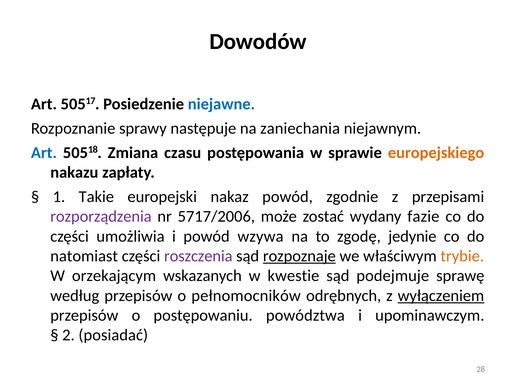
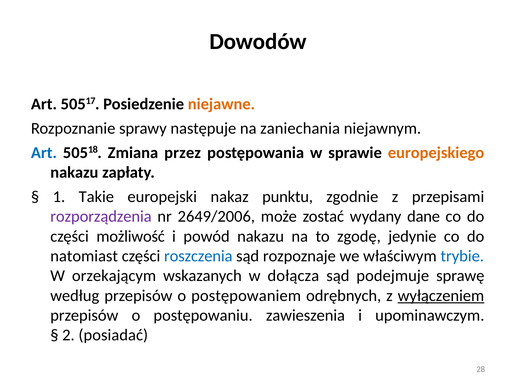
niejawne colour: blue -> orange (221, 104)
czasu: czasu -> przez (183, 153)
nakaz powód: powód -> punktu (288, 197)
5717/2006: 5717/2006 -> 2649/2006 (216, 217)
fazie: fazie -> dane (424, 217)
umożliwia: umożliwia -> możliwość (131, 236)
powód wzywa: wzywa -> nakazu (261, 236)
roszczenia colour: purple -> blue (198, 256)
rozpoznaje underline: present -> none (299, 256)
trybie colour: orange -> blue (462, 256)
kwestie: kwestie -> dołącza (293, 276)
pełnomocników: pełnomocników -> postępowaniem (246, 296)
powództwa: powództwa -> zawieszenia (305, 315)
